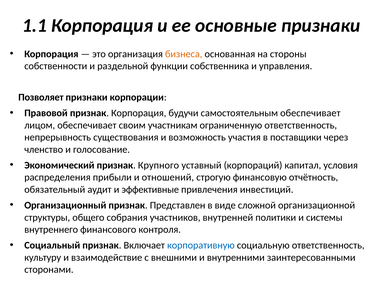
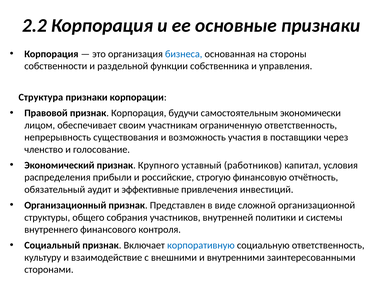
1.1: 1.1 -> 2.2 (35, 25)
бизнеса colour: orange -> blue (184, 54)
Позволяет: Позволяет -> Структура (41, 97)
самостоятельным обеспечивает: обеспечивает -> экономически (310, 113)
корпораций: корпораций -> работников (253, 165)
отношений: отношений -> российские (168, 177)
